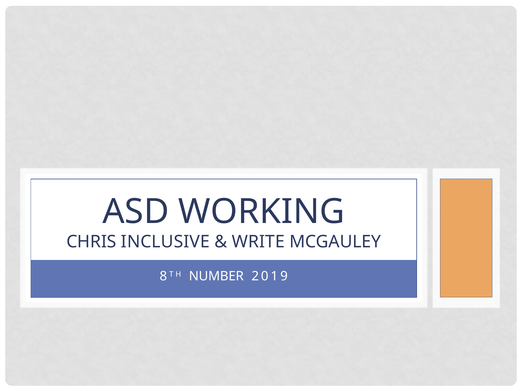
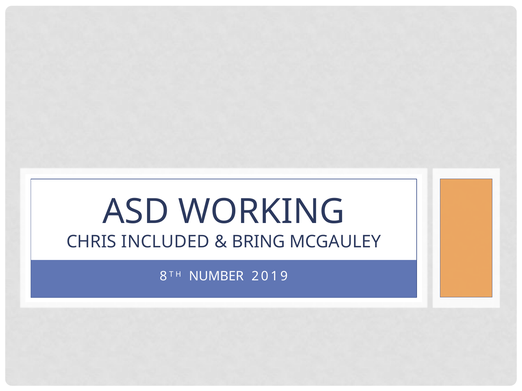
INCLUSIVE: INCLUSIVE -> INCLUDED (165, 242)
WRITE: WRITE -> BRING (259, 242)
